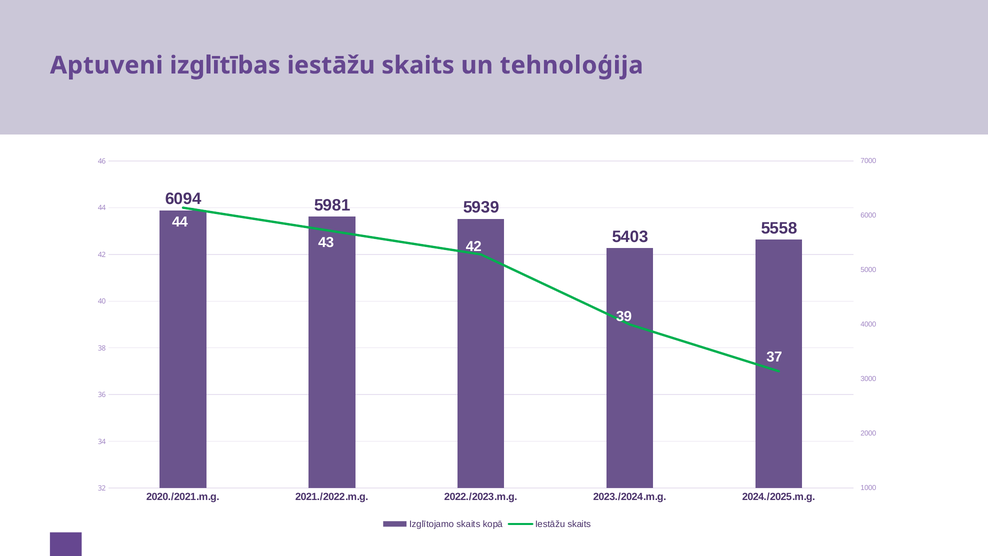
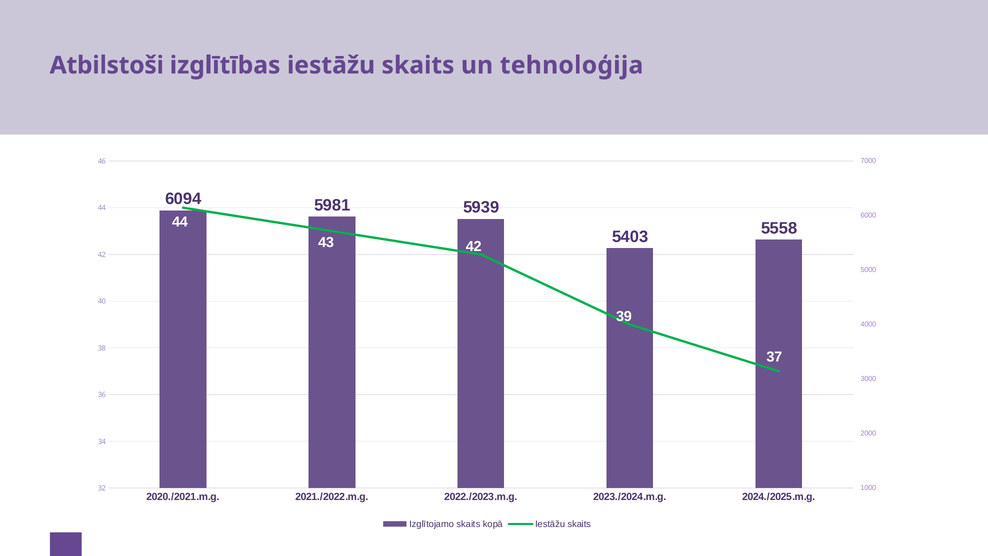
Aptuveni: Aptuveni -> Atbilstoši (107, 65)
